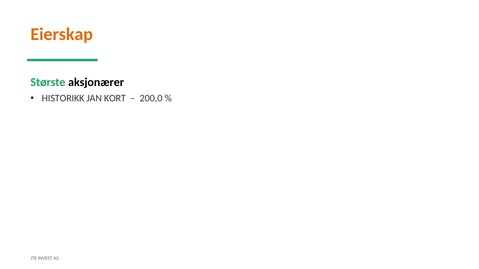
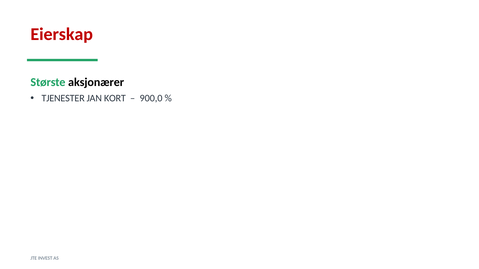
Eierskap colour: orange -> red (62, 34)
HISTORIKK: HISTORIKK -> TJENESTER (63, 98)
200,0: 200,0 -> 900,0 (151, 98)
